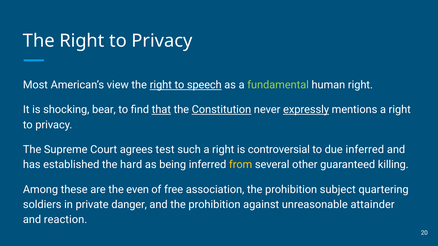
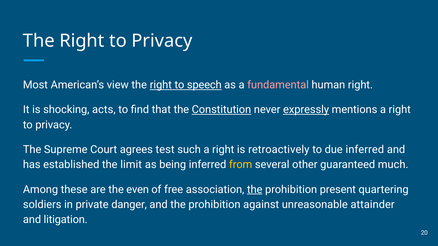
fundamental colour: light green -> pink (278, 85)
bear: bear -> acts (104, 110)
that underline: present -> none (161, 110)
controversial: controversial -> retroactively (279, 150)
hard: hard -> limit (131, 165)
killing: killing -> much (393, 165)
the underline: none -> present (255, 190)
subject: subject -> present (338, 190)
reaction: reaction -> litigation (66, 220)
